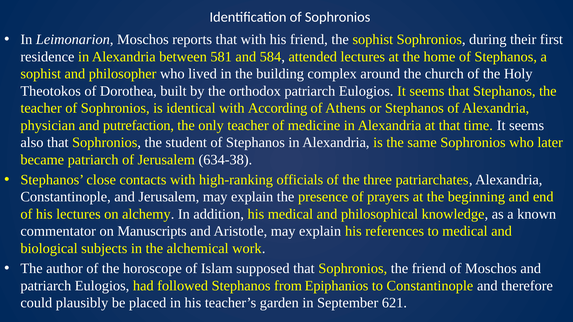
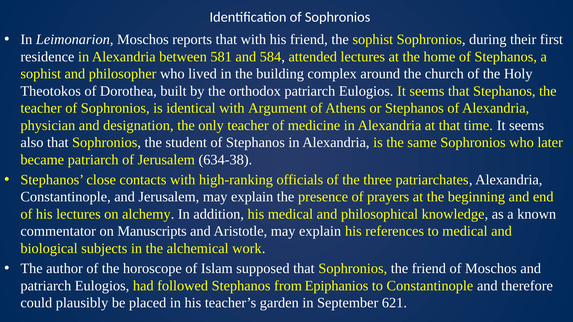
According: According -> Argument (278, 108)
putrefaction: putrefaction -> designation (138, 125)
